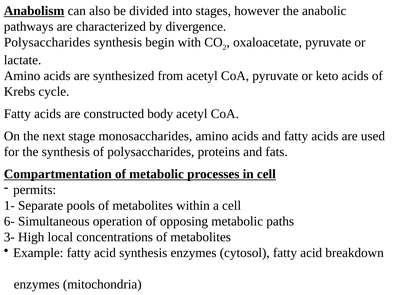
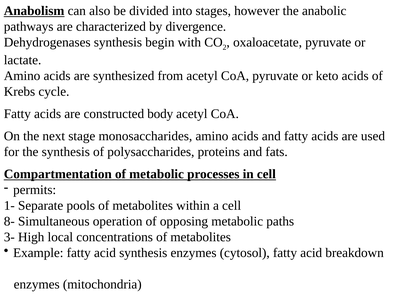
Polysaccharides: Polysaccharides -> Dehydrogenases (47, 42)
6-: 6- -> 8- (9, 222)
